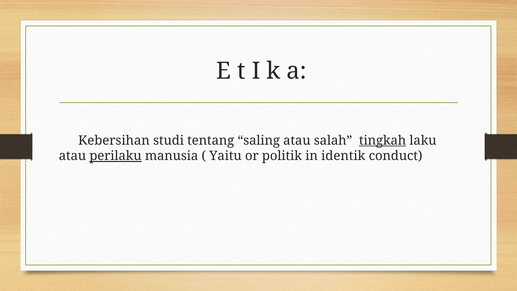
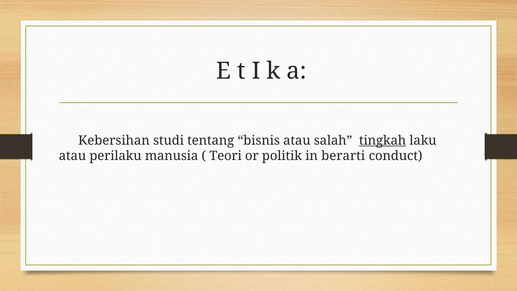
saling: saling -> bisnis (259, 140)
perilaku underline: present -> none (116, 156)
Yaitu: Yaitu -> Teori (226, 156)
identik: identik -> berarti (343, 156)
